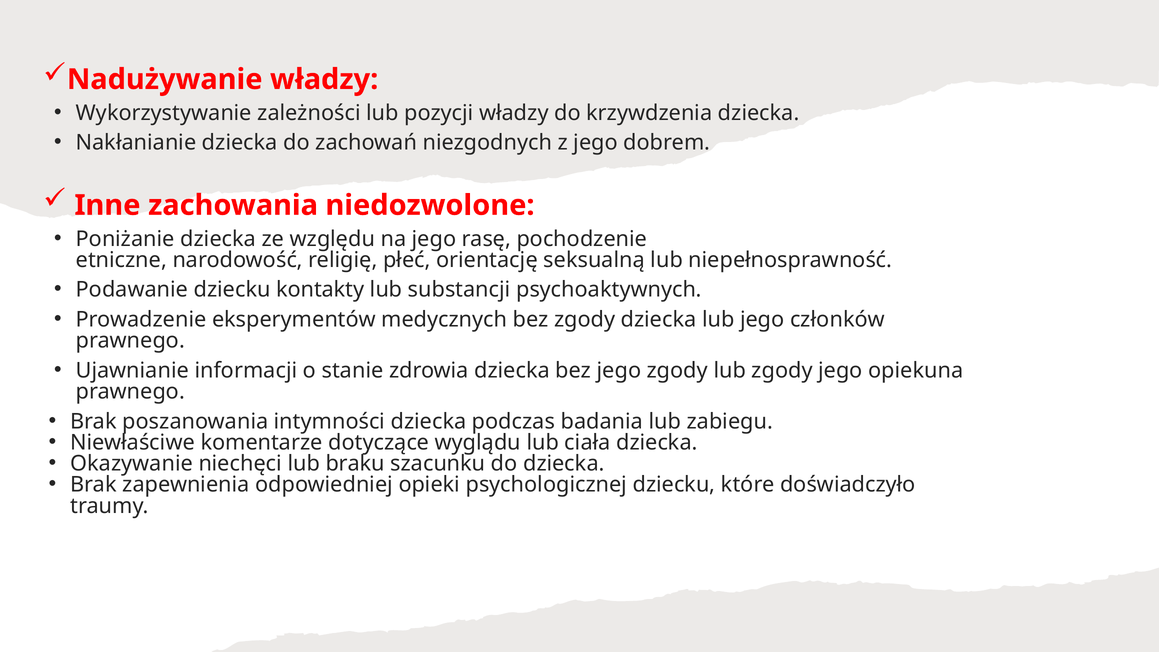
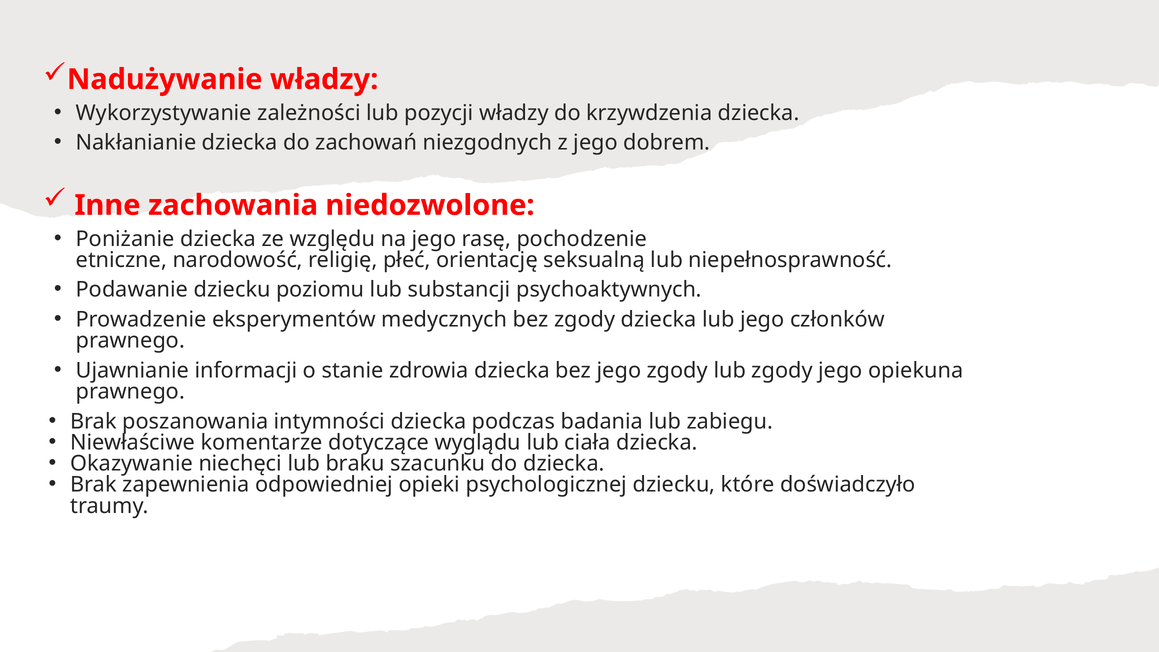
kontakty: kontakty -> poziomu (320, 290)
